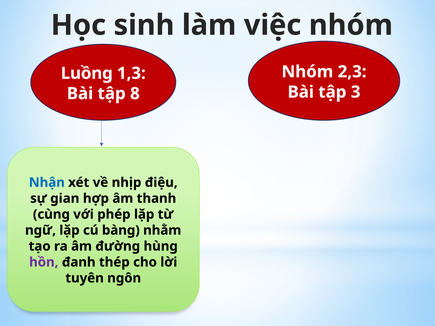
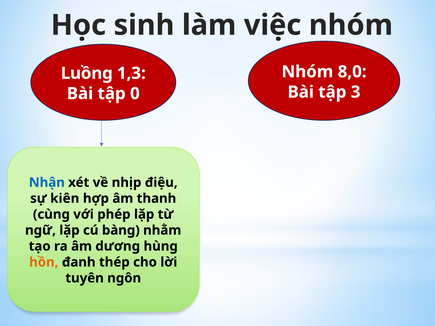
2,3: 2,3 -> 8,0 (352, 72)
8: 8 -> 0 (135, 94)
gian: gian -> kiên (65, 199)
đường: đường -> dương (118, 246)
hồn colour: purple -> orange (44, 262)
